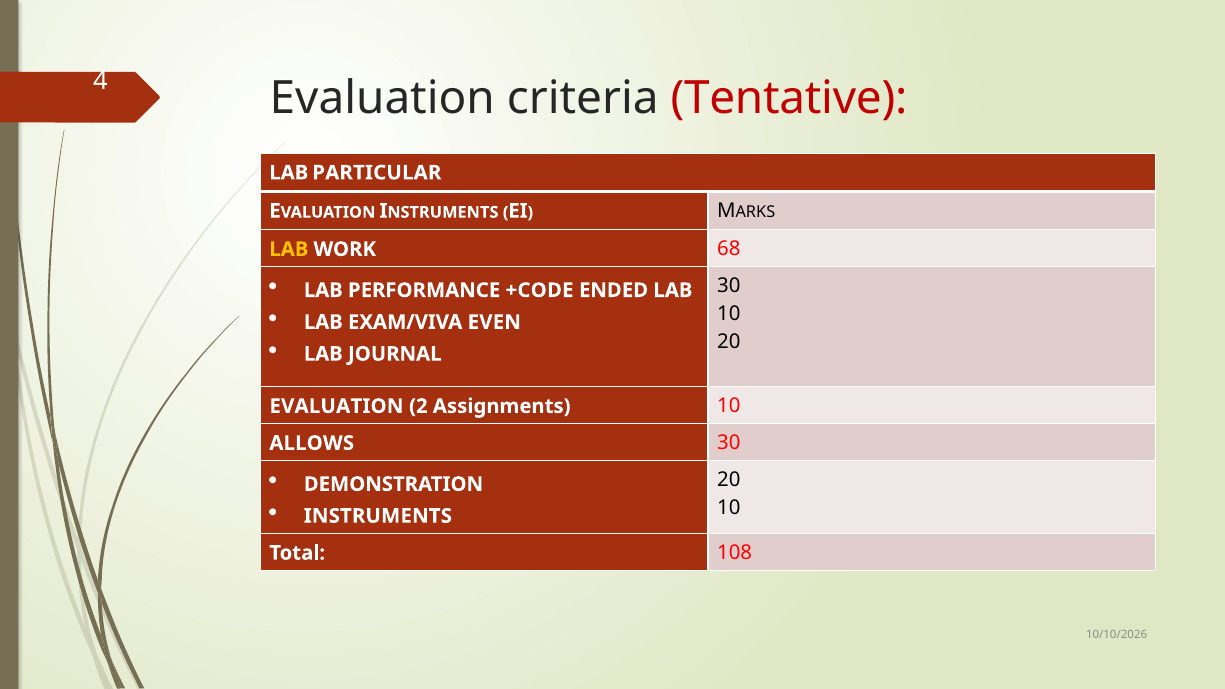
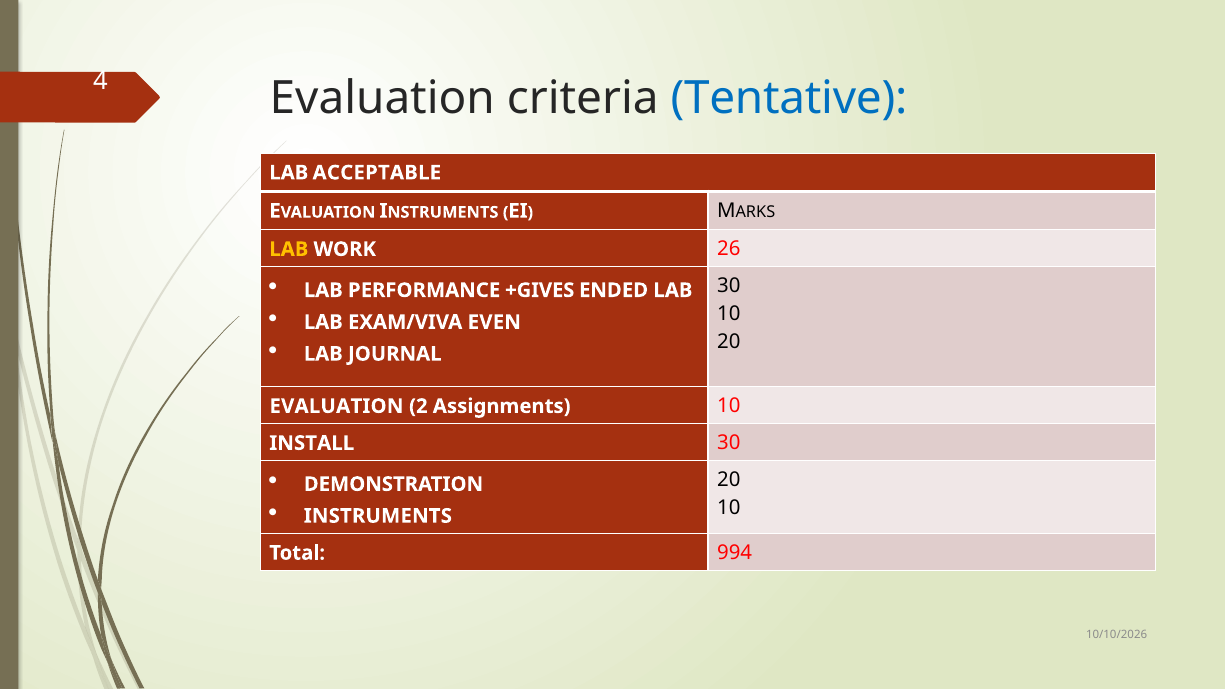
Tentative colour: red -> blue (789, 98)
PARTICULAR: PARTICULAR -> ACCEPTABLE (377, 173)
68: 68 -> 26 (729, 249)
+CODE: +CODE -> +GIVES (540, 290)
ALLOWS: ALLOWS -> INSTALL (312, 443)
108: 108 -> 994 (735, 553)
